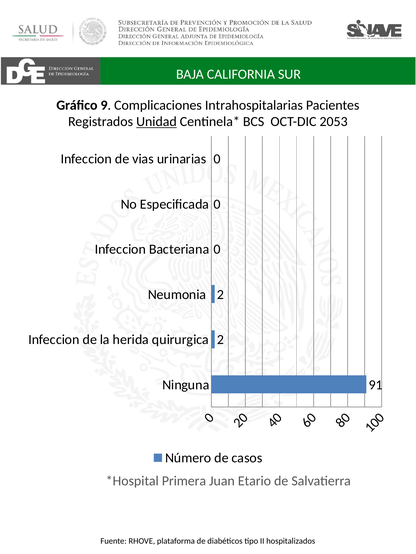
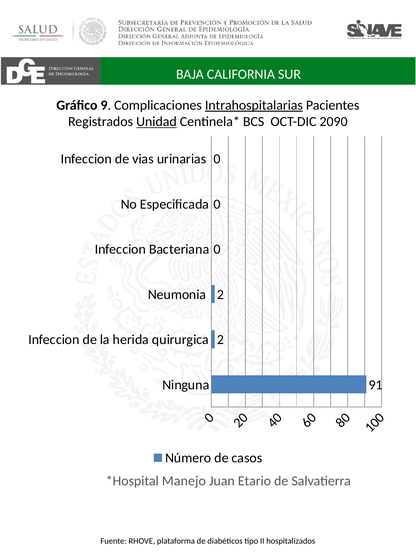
Intrahospitalarias underline: none -> present (254, 105)
2053: 2053 -> 2090 (334, 122)
Primera: Primera -> Manejo (184, 482)
